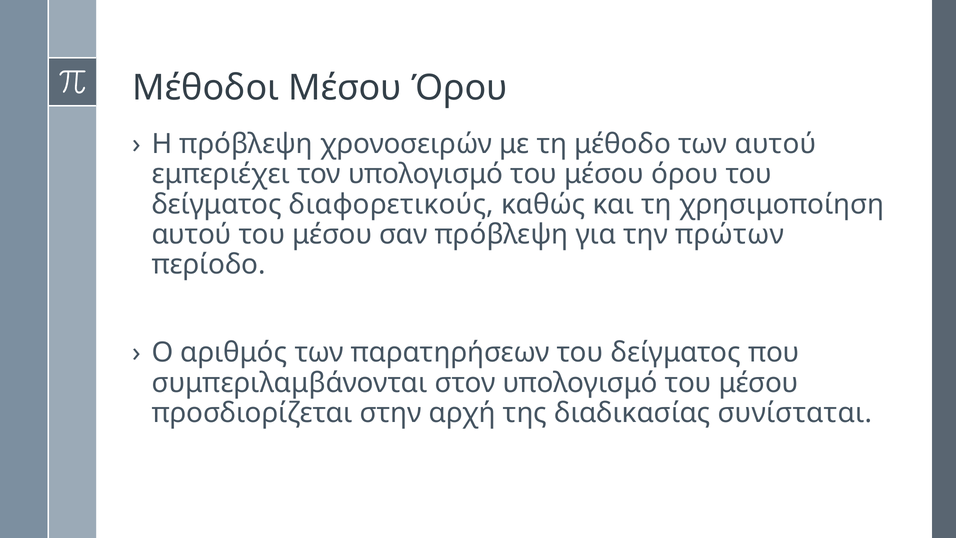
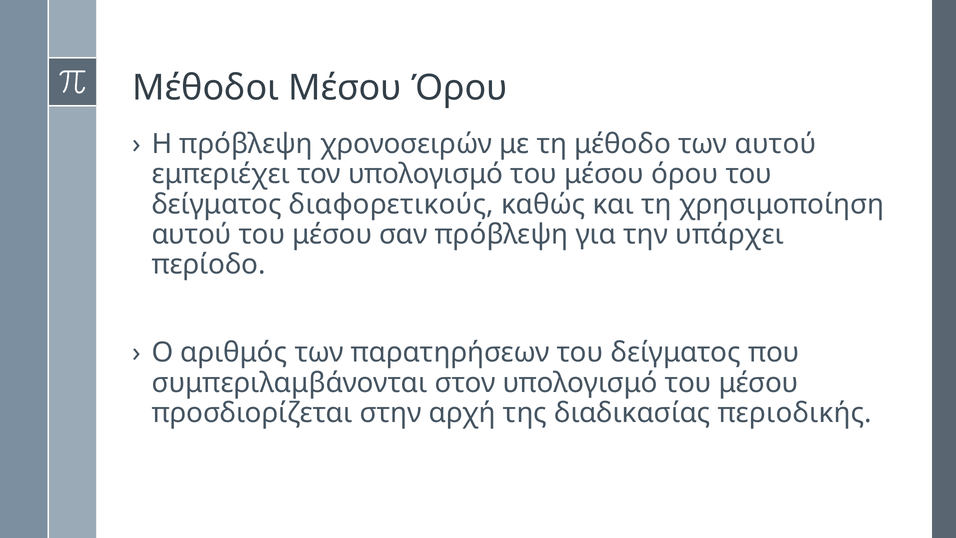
πρώτων: πρώτων -> υπάρχει (730, 234)
συνίσταται: συνίσταται -> περιοδικής (795, 413)
